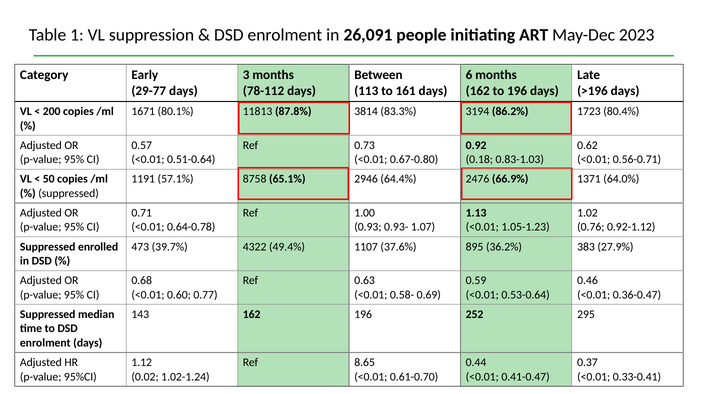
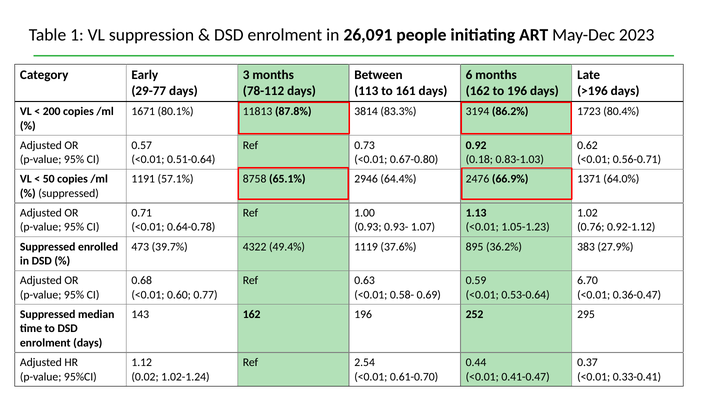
1107: 1107 -> 1119 (366, 247)
0.46: 0.46 -> 6.70 (587, 281)
8.65: 8.65 -> 2.54 (365, 363)
